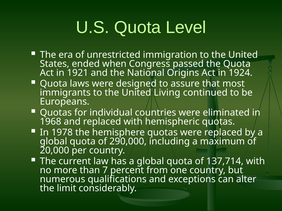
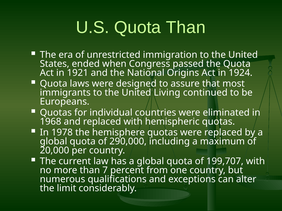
Quota Level: Level -> Than (186, 27)
137,714: 137,714 -> 199,707 (225, 162)
